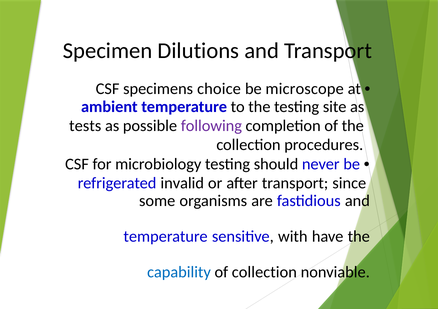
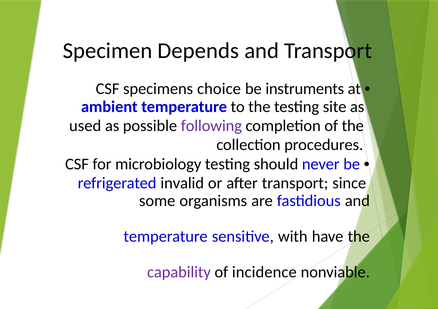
Dilutions: Dilutions -> Depends (198, 51)
microscope: microscope -> instruments (305, 89)
tests: tests -> used (85, 126)
capability colour: blue -> purple (179, 273)
of collection: collection -> incidence (264, 273)
